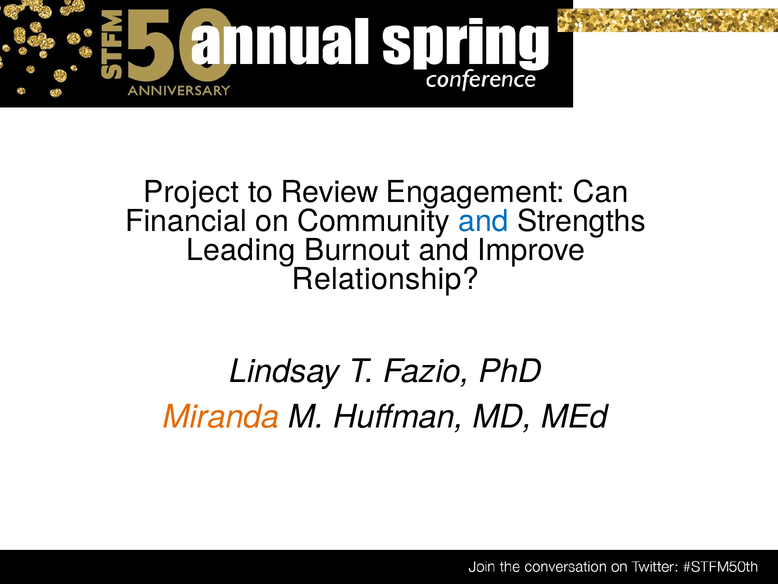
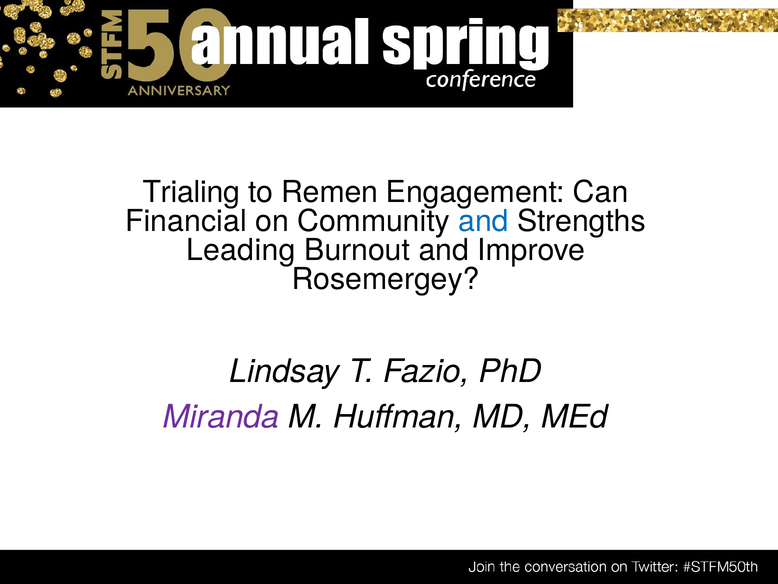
Project: Project -> Trialing (191, 192)
Review: Review -> Remen (330, 192)
Relationship: Relationship -> Rosemergey (386, 279)
Miranda colour: orange -> purple (221, 417)
